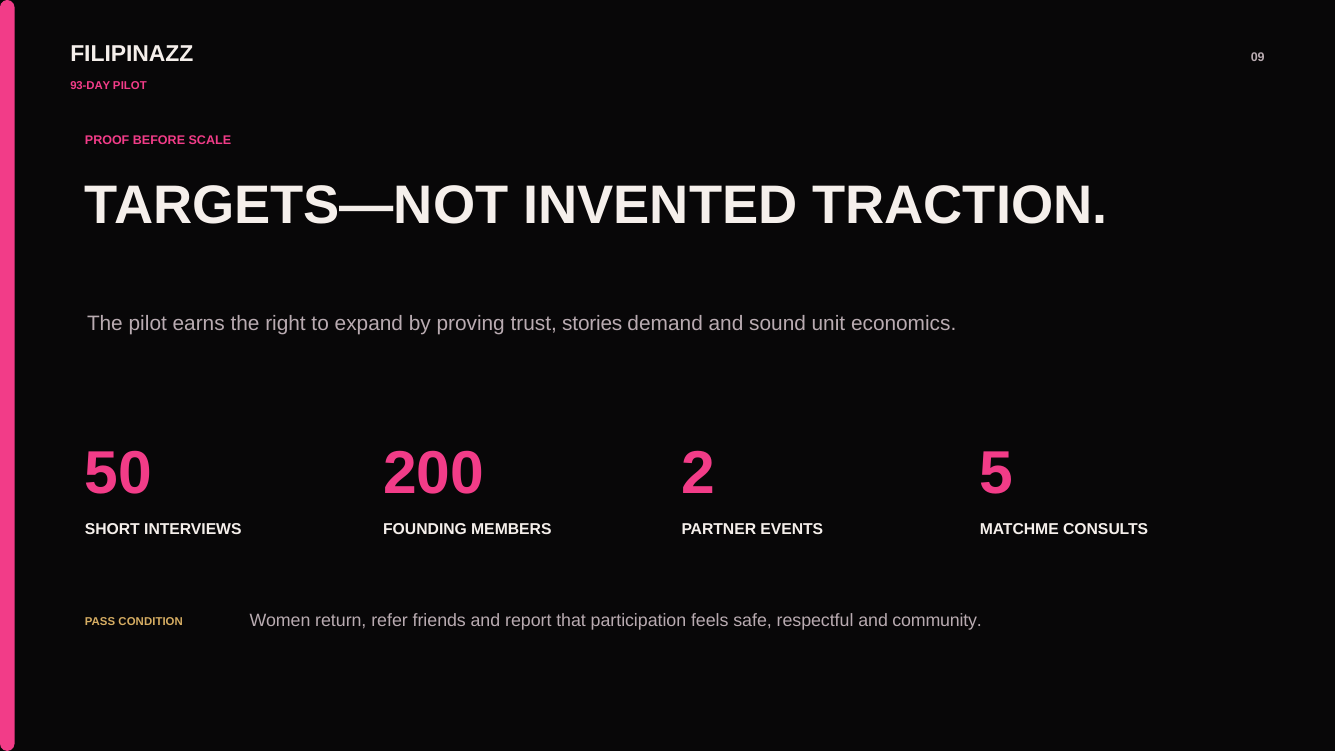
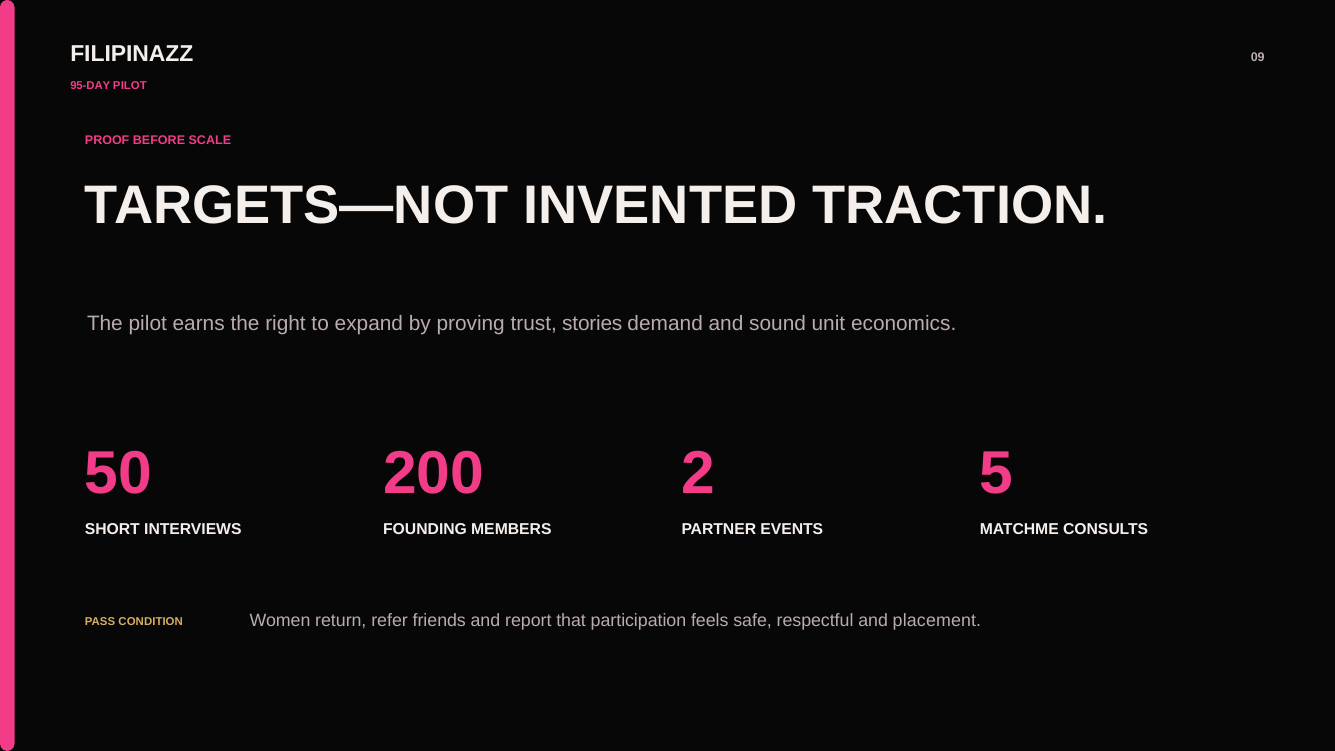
93-DAY: 93-DAY -> 95-DAY (90, 86)
community: community -> placement (937, 621)
